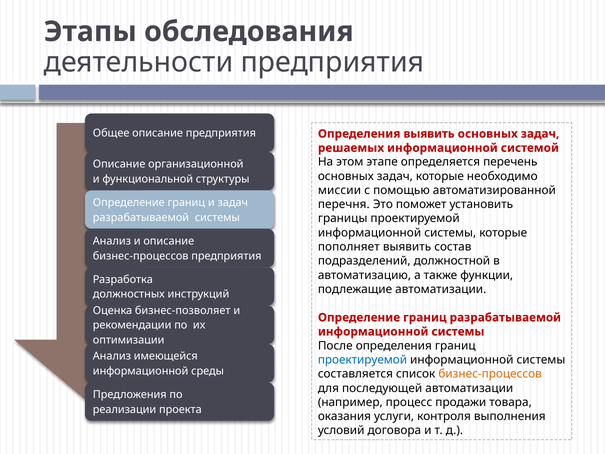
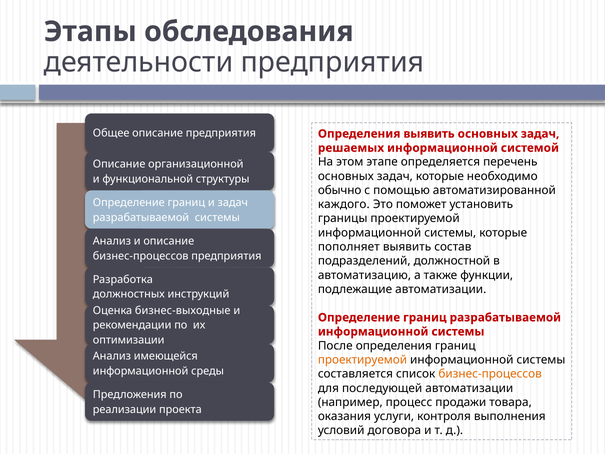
миссии: миссии -> обычно (340, 190)
перечня: перечня -> каждого (344, 204)
бизнес-позволяет: бизнес-позволяет -> бизнес-выходные (183, 310)
проектируемой colour: blue -> orange (362, 360)
